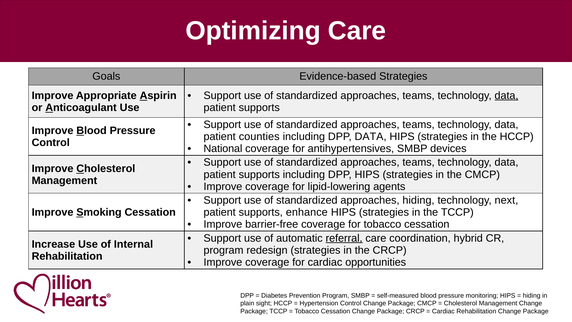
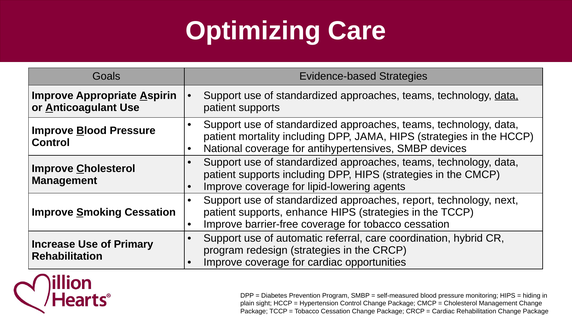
counties: counties -> mortality (259, 136)
DPP DATA: DATA -> JAMA (371, 136)
approaches hiding: hiding -> report (419, 200)
referral underline: present -> none (344, 238)
Internal: Internal -> Primary (134, 244)
